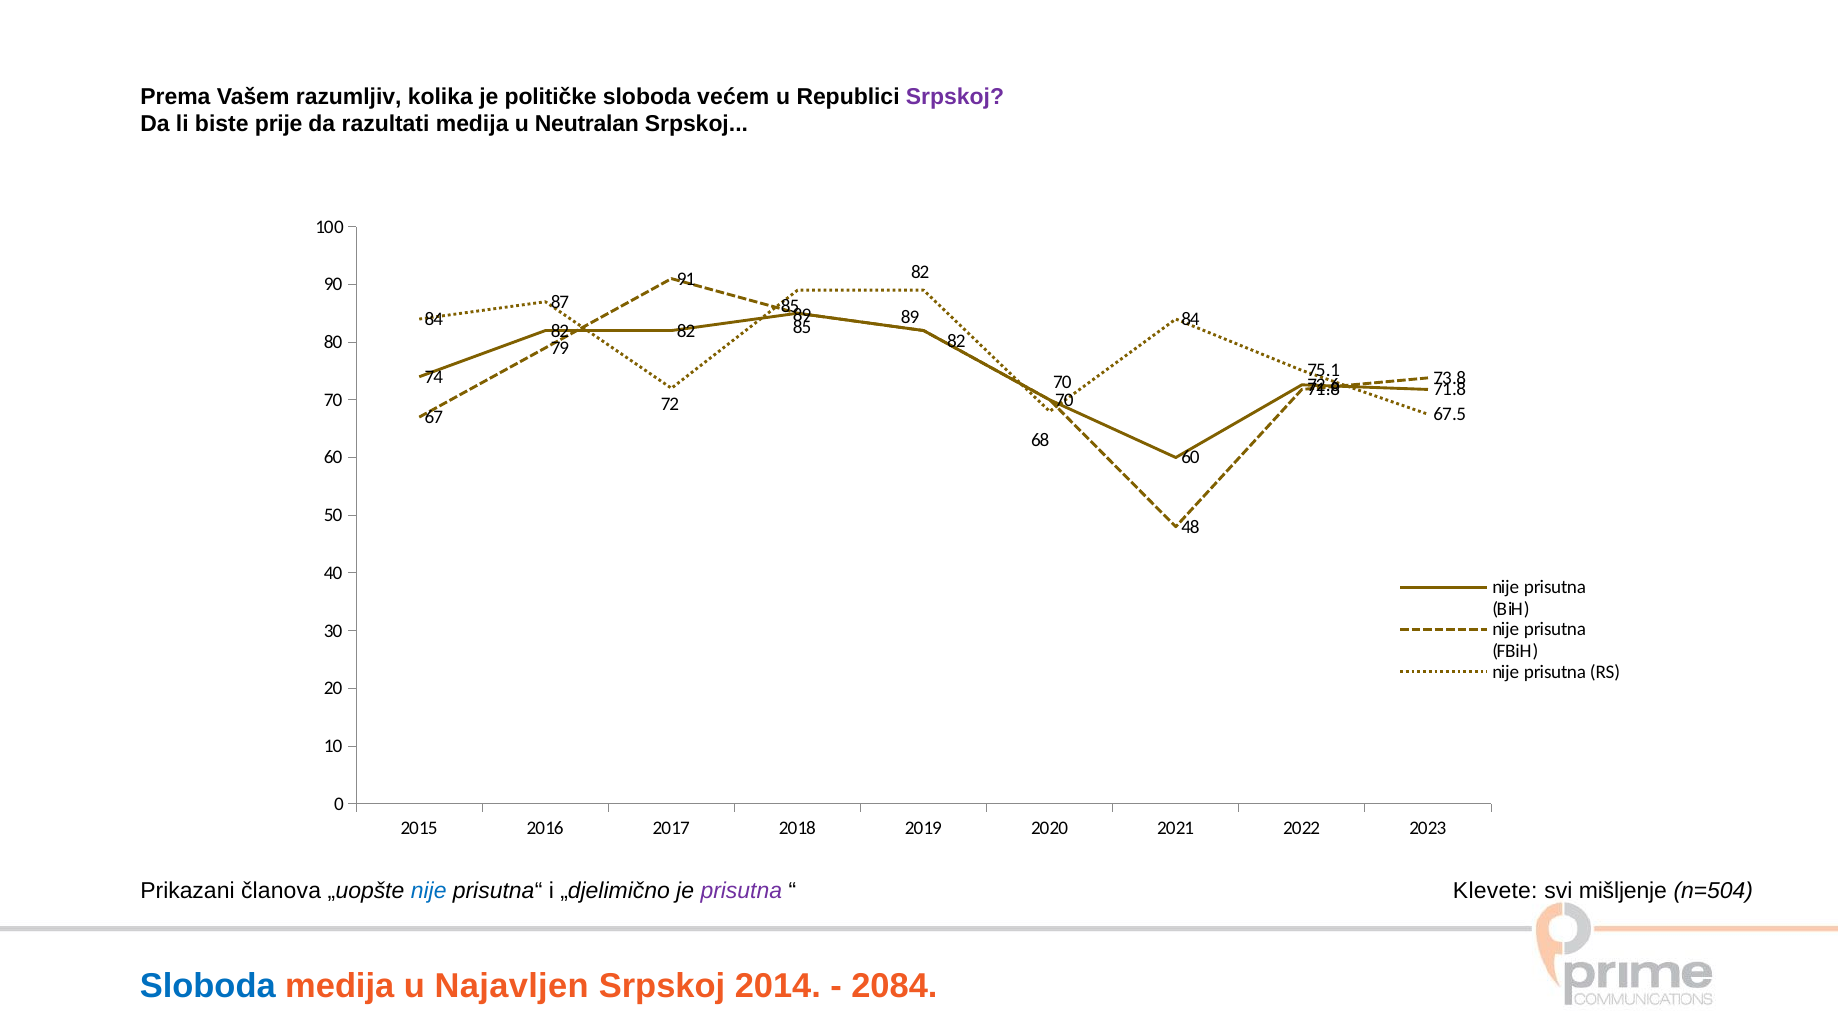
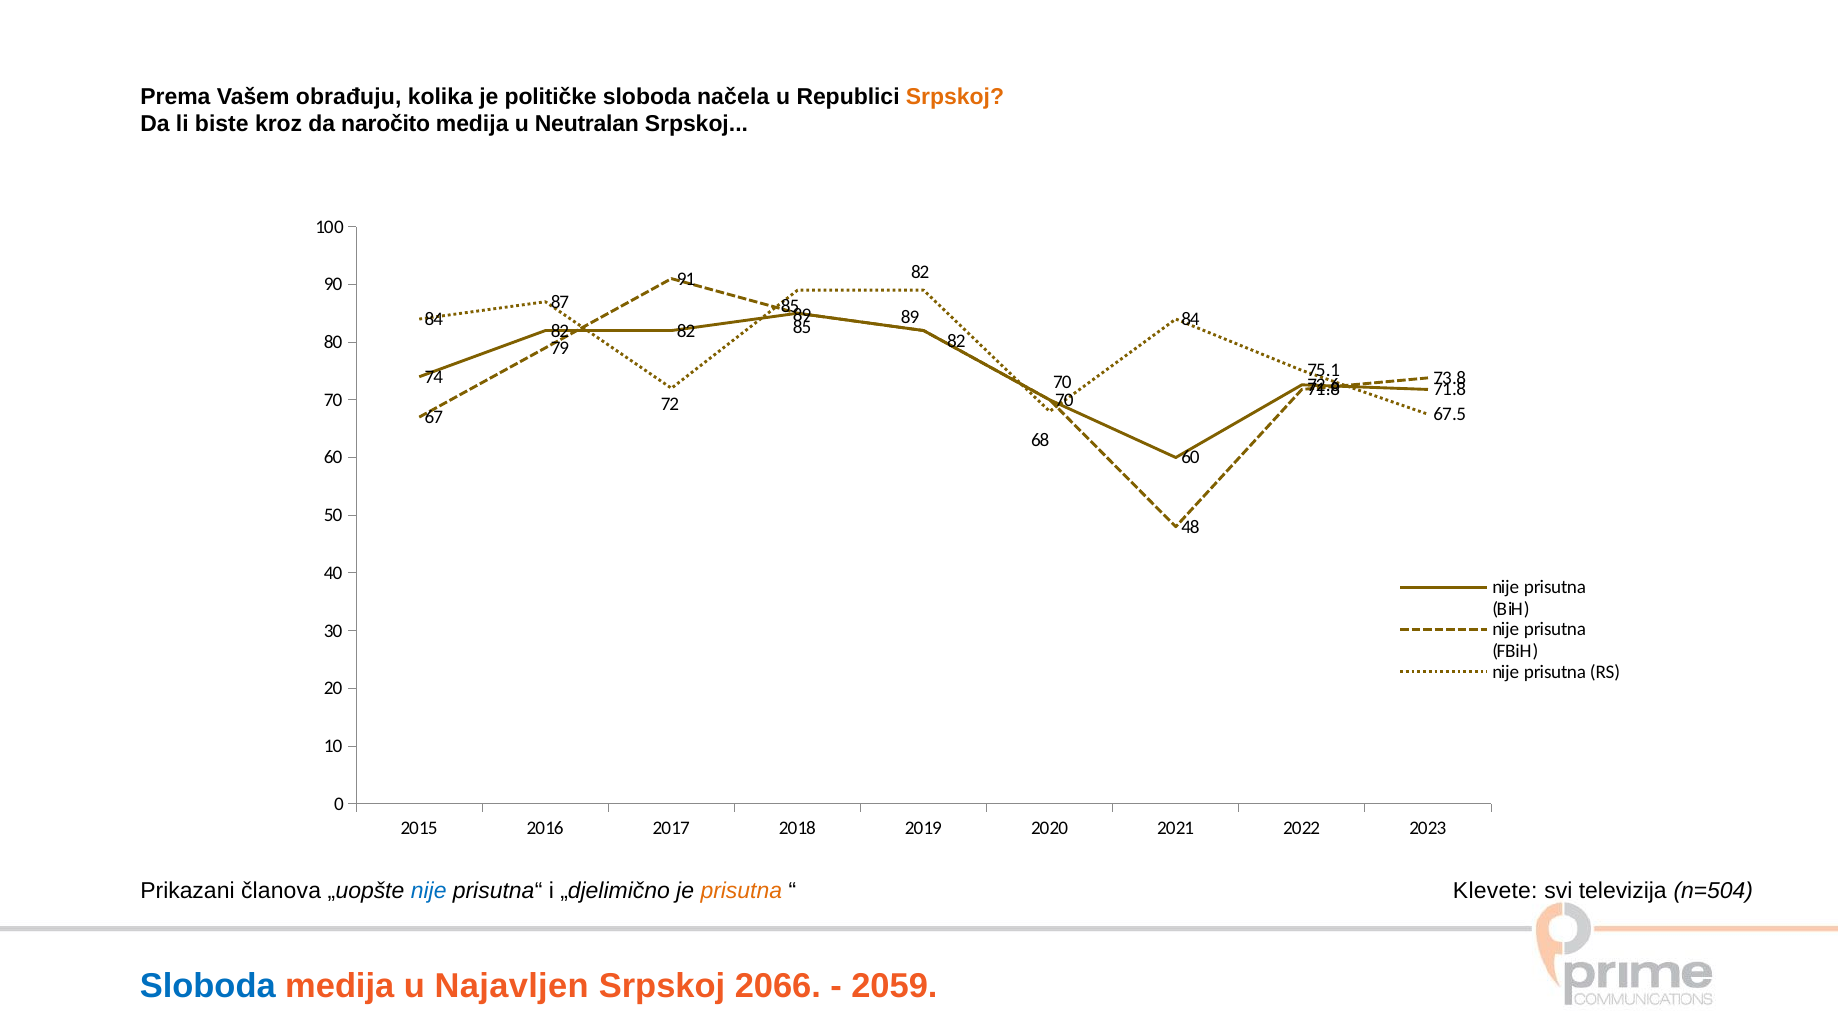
razumljiv: razumljiv -> obrađuju (349, 97)
većem: većem -> načela (733, 97)
Srpskoj colour: purple -> orange (955, 97)
prije: prije -> kroz (279, 124)
razultati: razultati -> naročito (386, 124)
prisutna colour: purple -> orange (741, 890)
mišljenje: mišljenje -> televizija (1623, 890)
2014: 2014 -> 2066 (778, 986)
2084: 2084 -> 2059 (894, 986)
